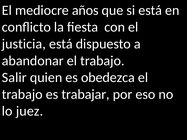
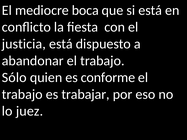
años: años -> boca (85, 10)
Salir: Salir -> Sólo (14, 78)
obedezca: obedezca -> conforme (108, 78)
